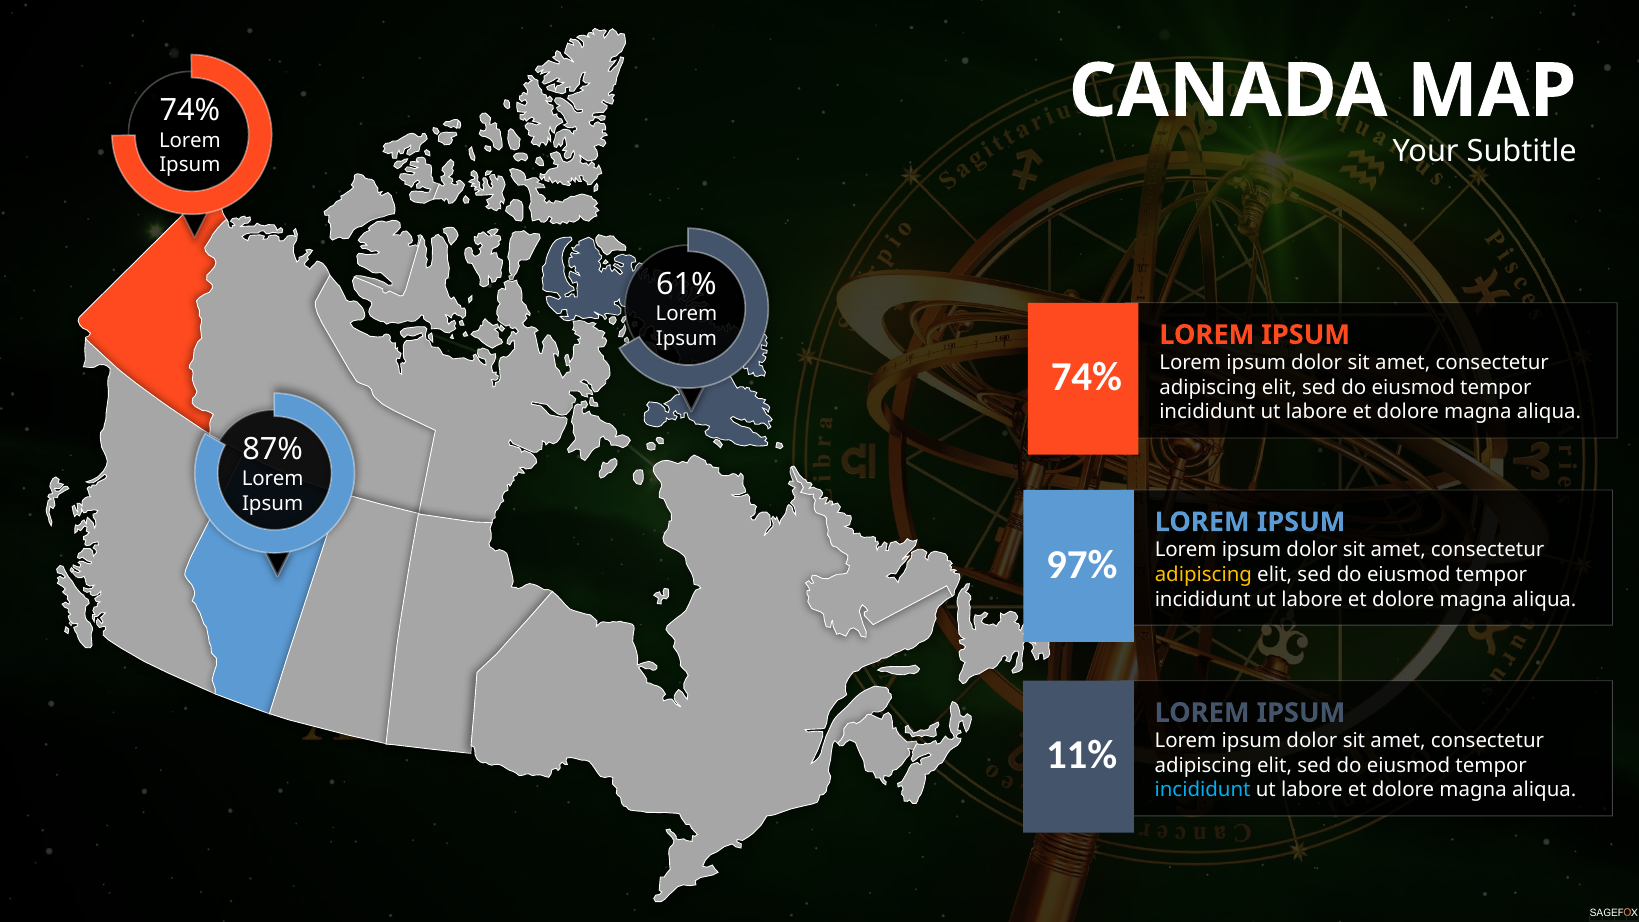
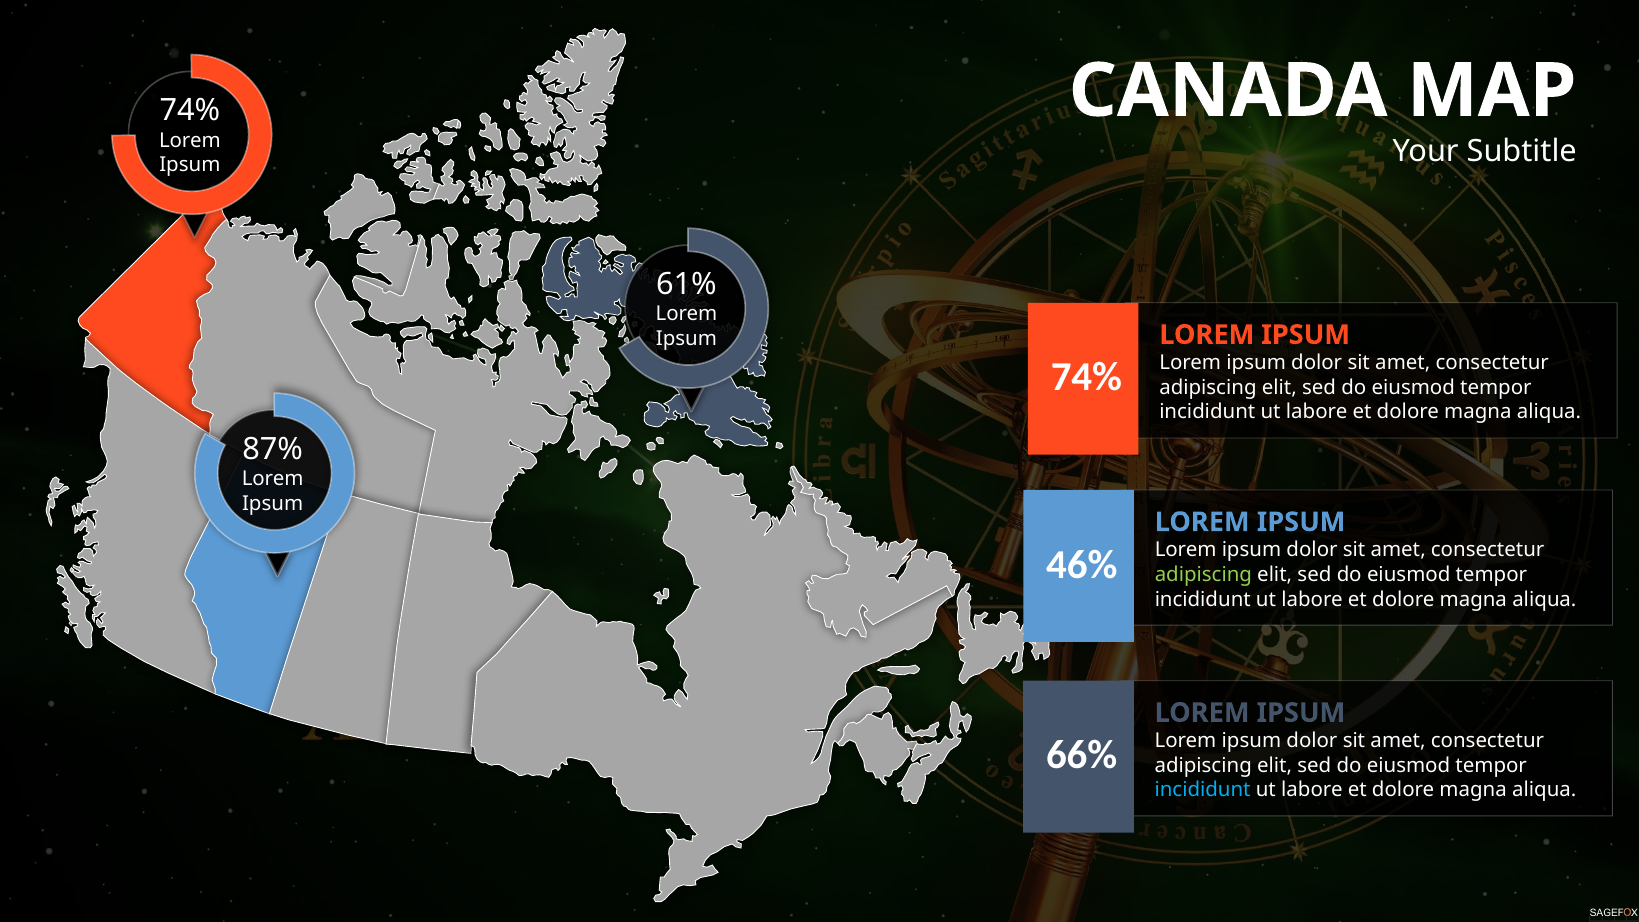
97%: 97% -> 46% (1082, 565)
adipiscing colour: yellow -> light green (1203, 575)
11%: 11% -> 66% (1082, 755)
